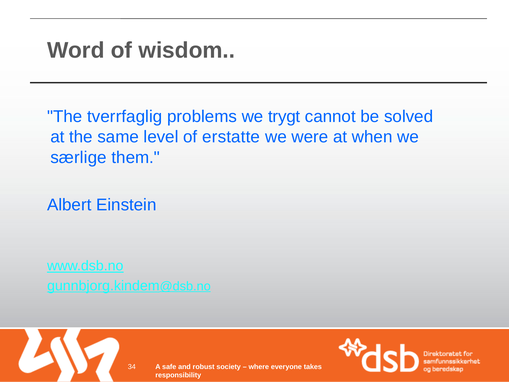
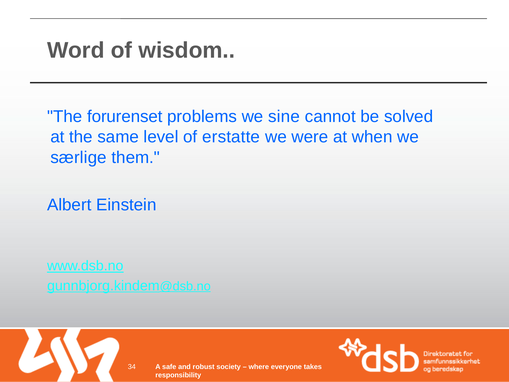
tverrfaglig: tverrfaglig -> forurenset (125, 117)
trygt: trygt -> sine (284, 117)
